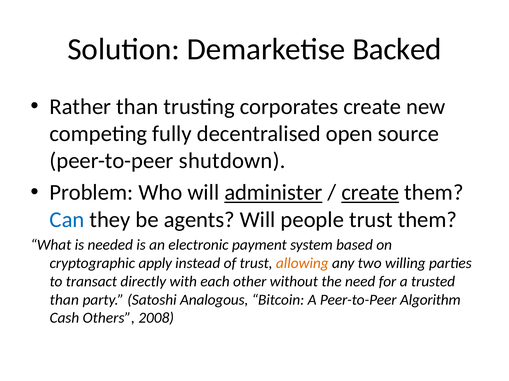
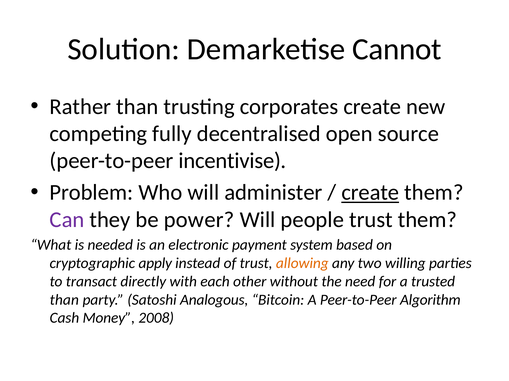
Backed: Backed -> Cannot (397, 49)
shutdown: shutdown -> incentivise (232, 161)
administer underline: present -> none (273, 193)
Can colour: blue -> purple (67, 220)
agents: agents -> power (199, 220)
Others: Others -> Money (109, 319)
